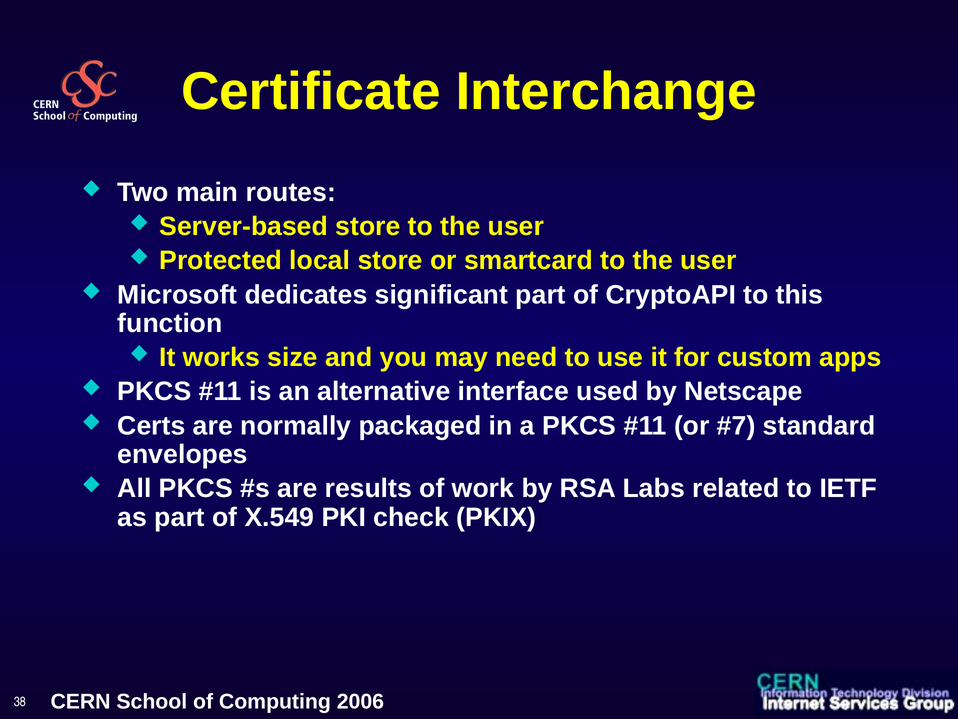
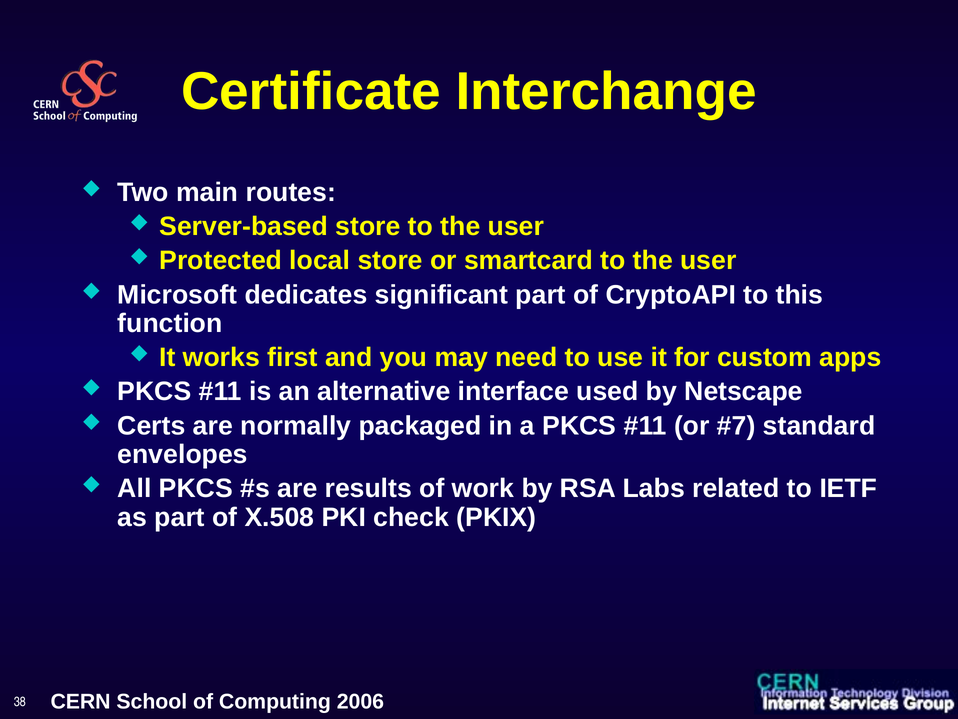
size: size -> first (292, 357)
X.549: X.549 -> X.508 (279, 517)
